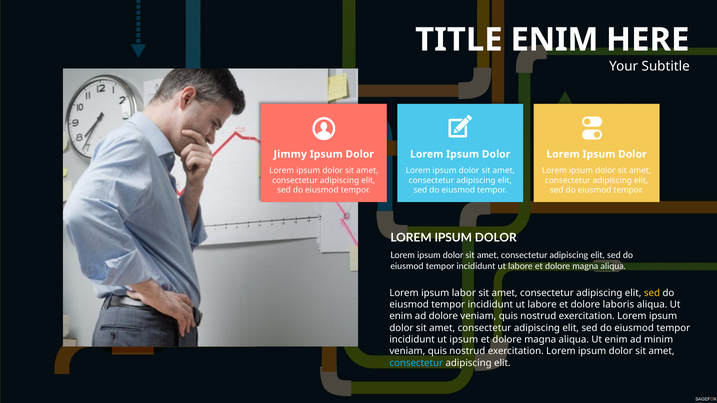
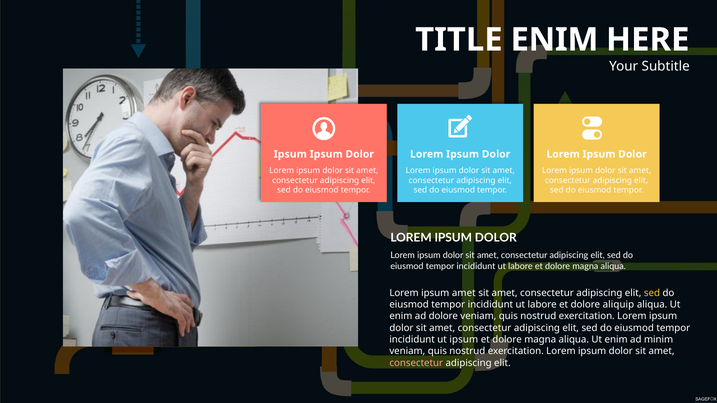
Jimmy: Jimmy -> Ipsum (290, 154)
ipsum labor: labor -> amet (464, 293)
laboris: laboris -> aliquip (618, 305)
consectetur colour: light blue -> pink (416, 363)
